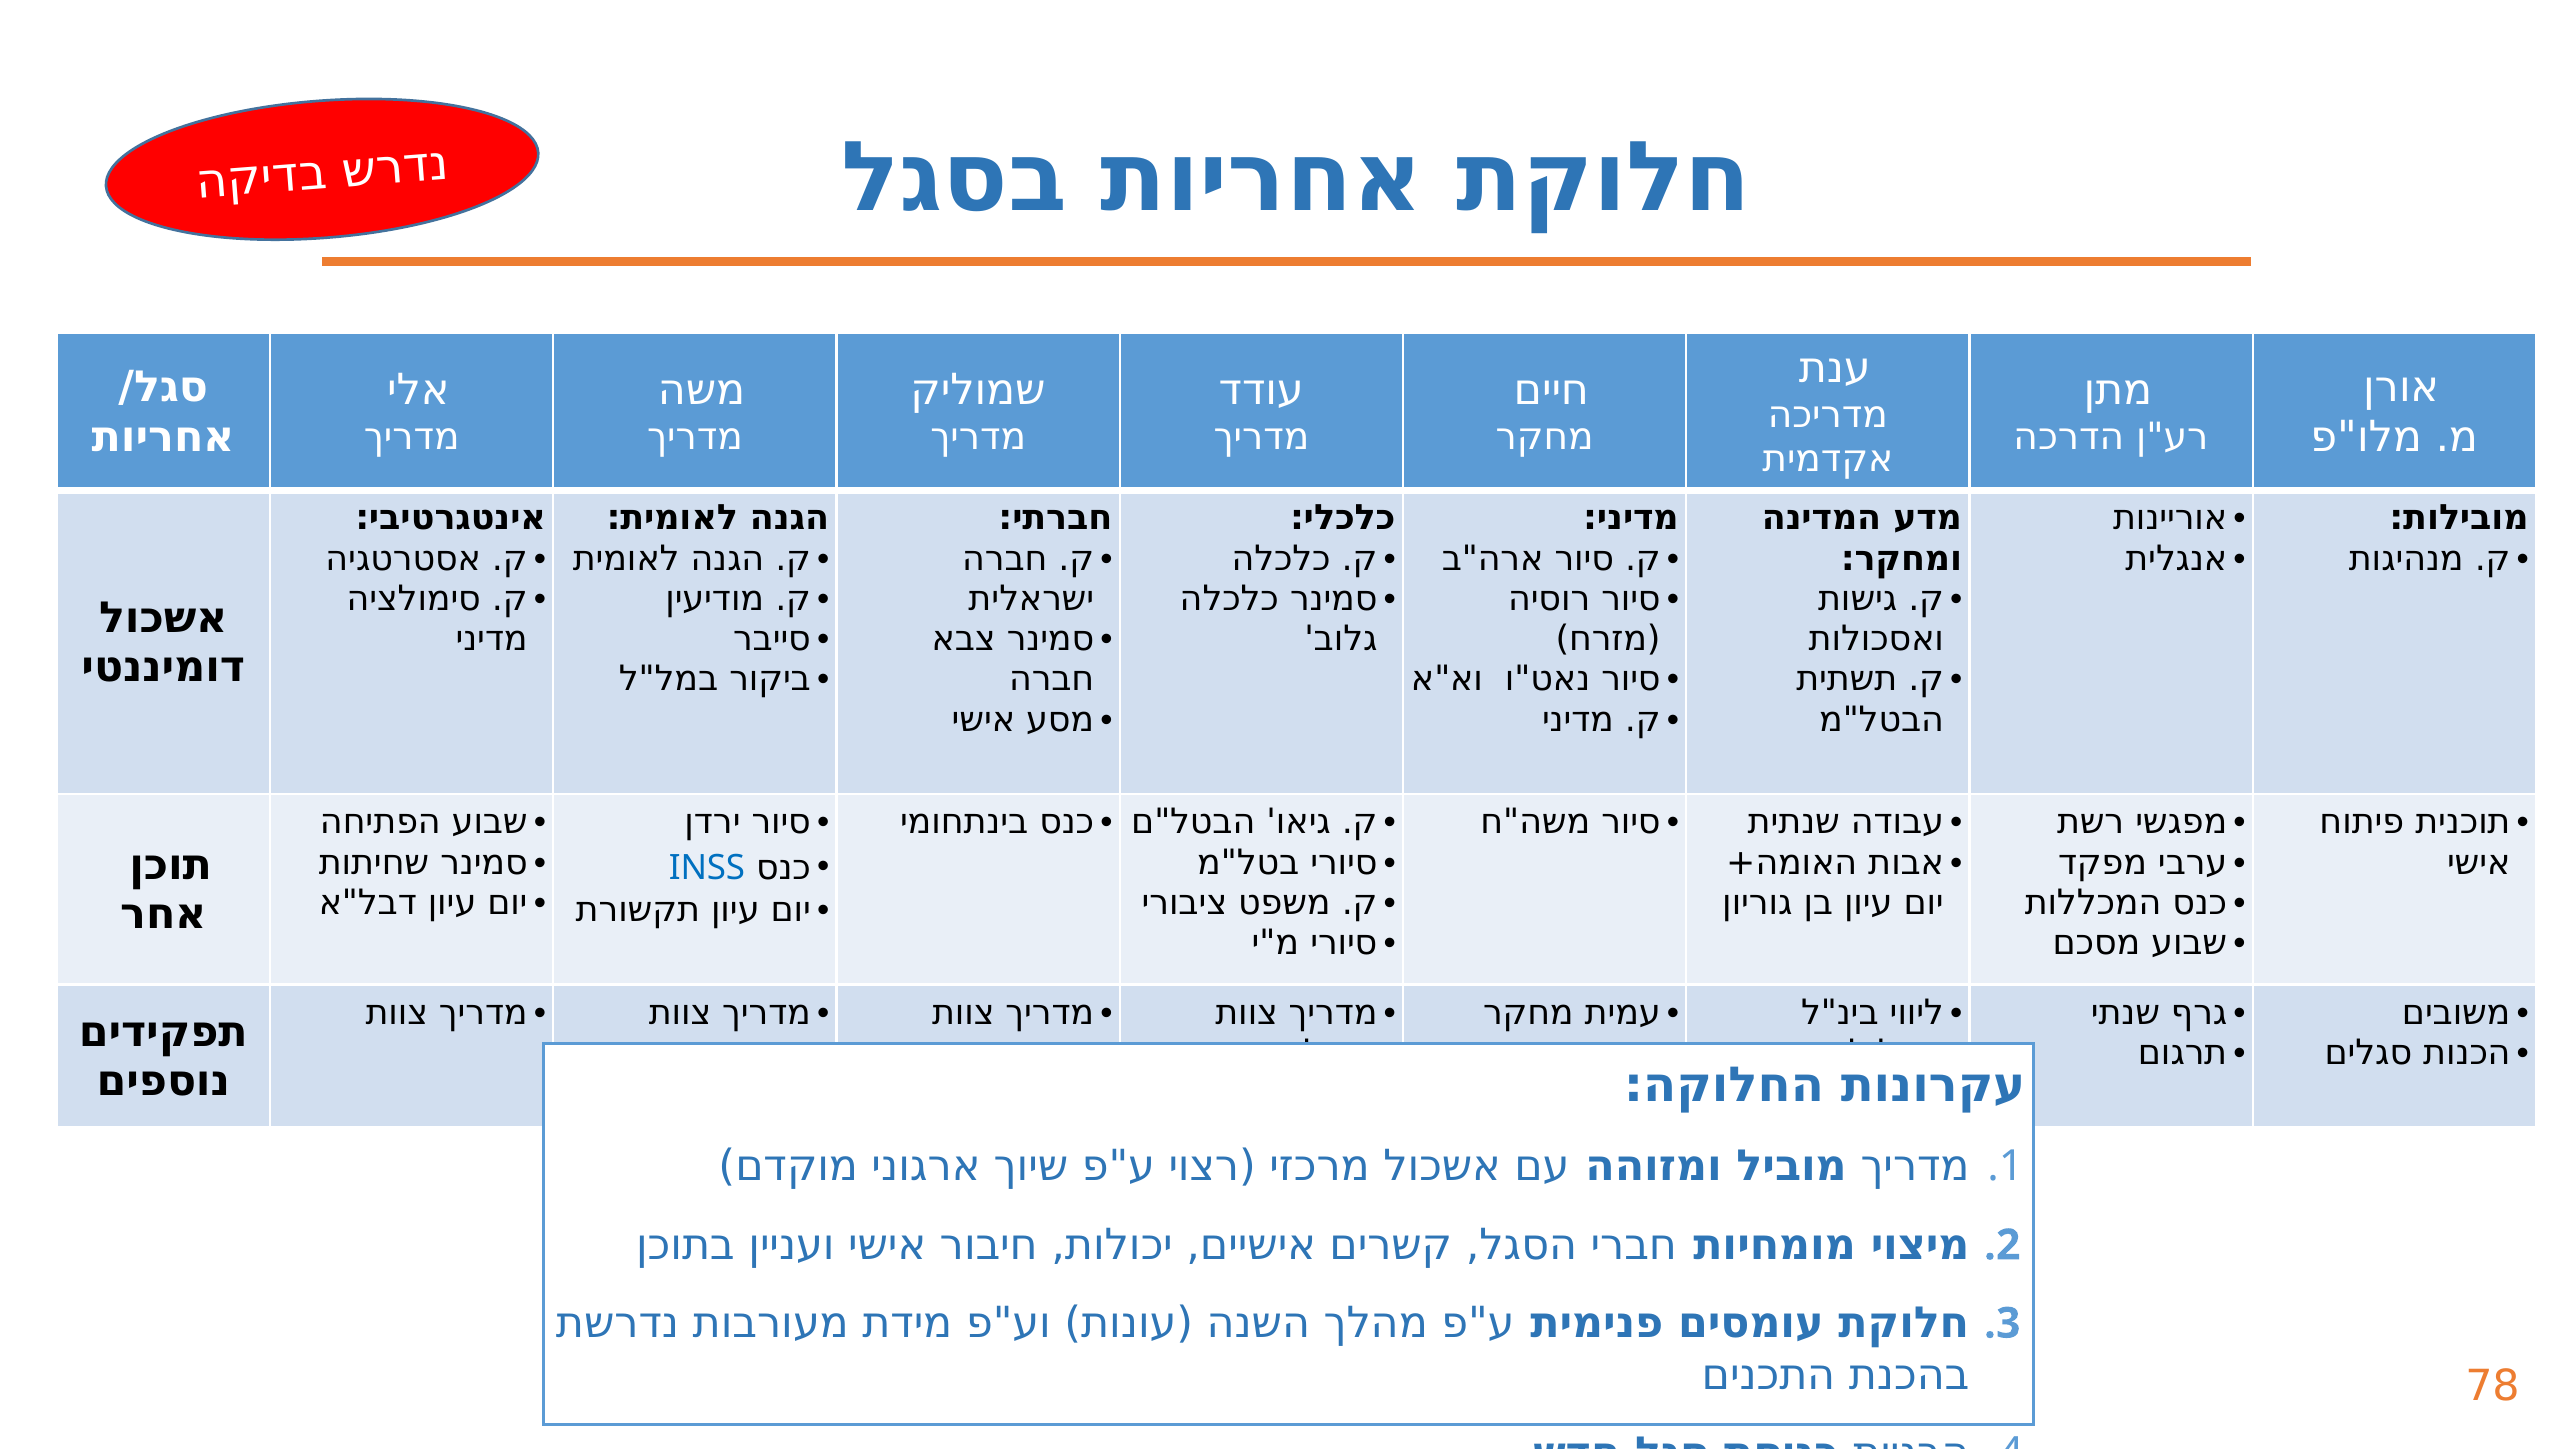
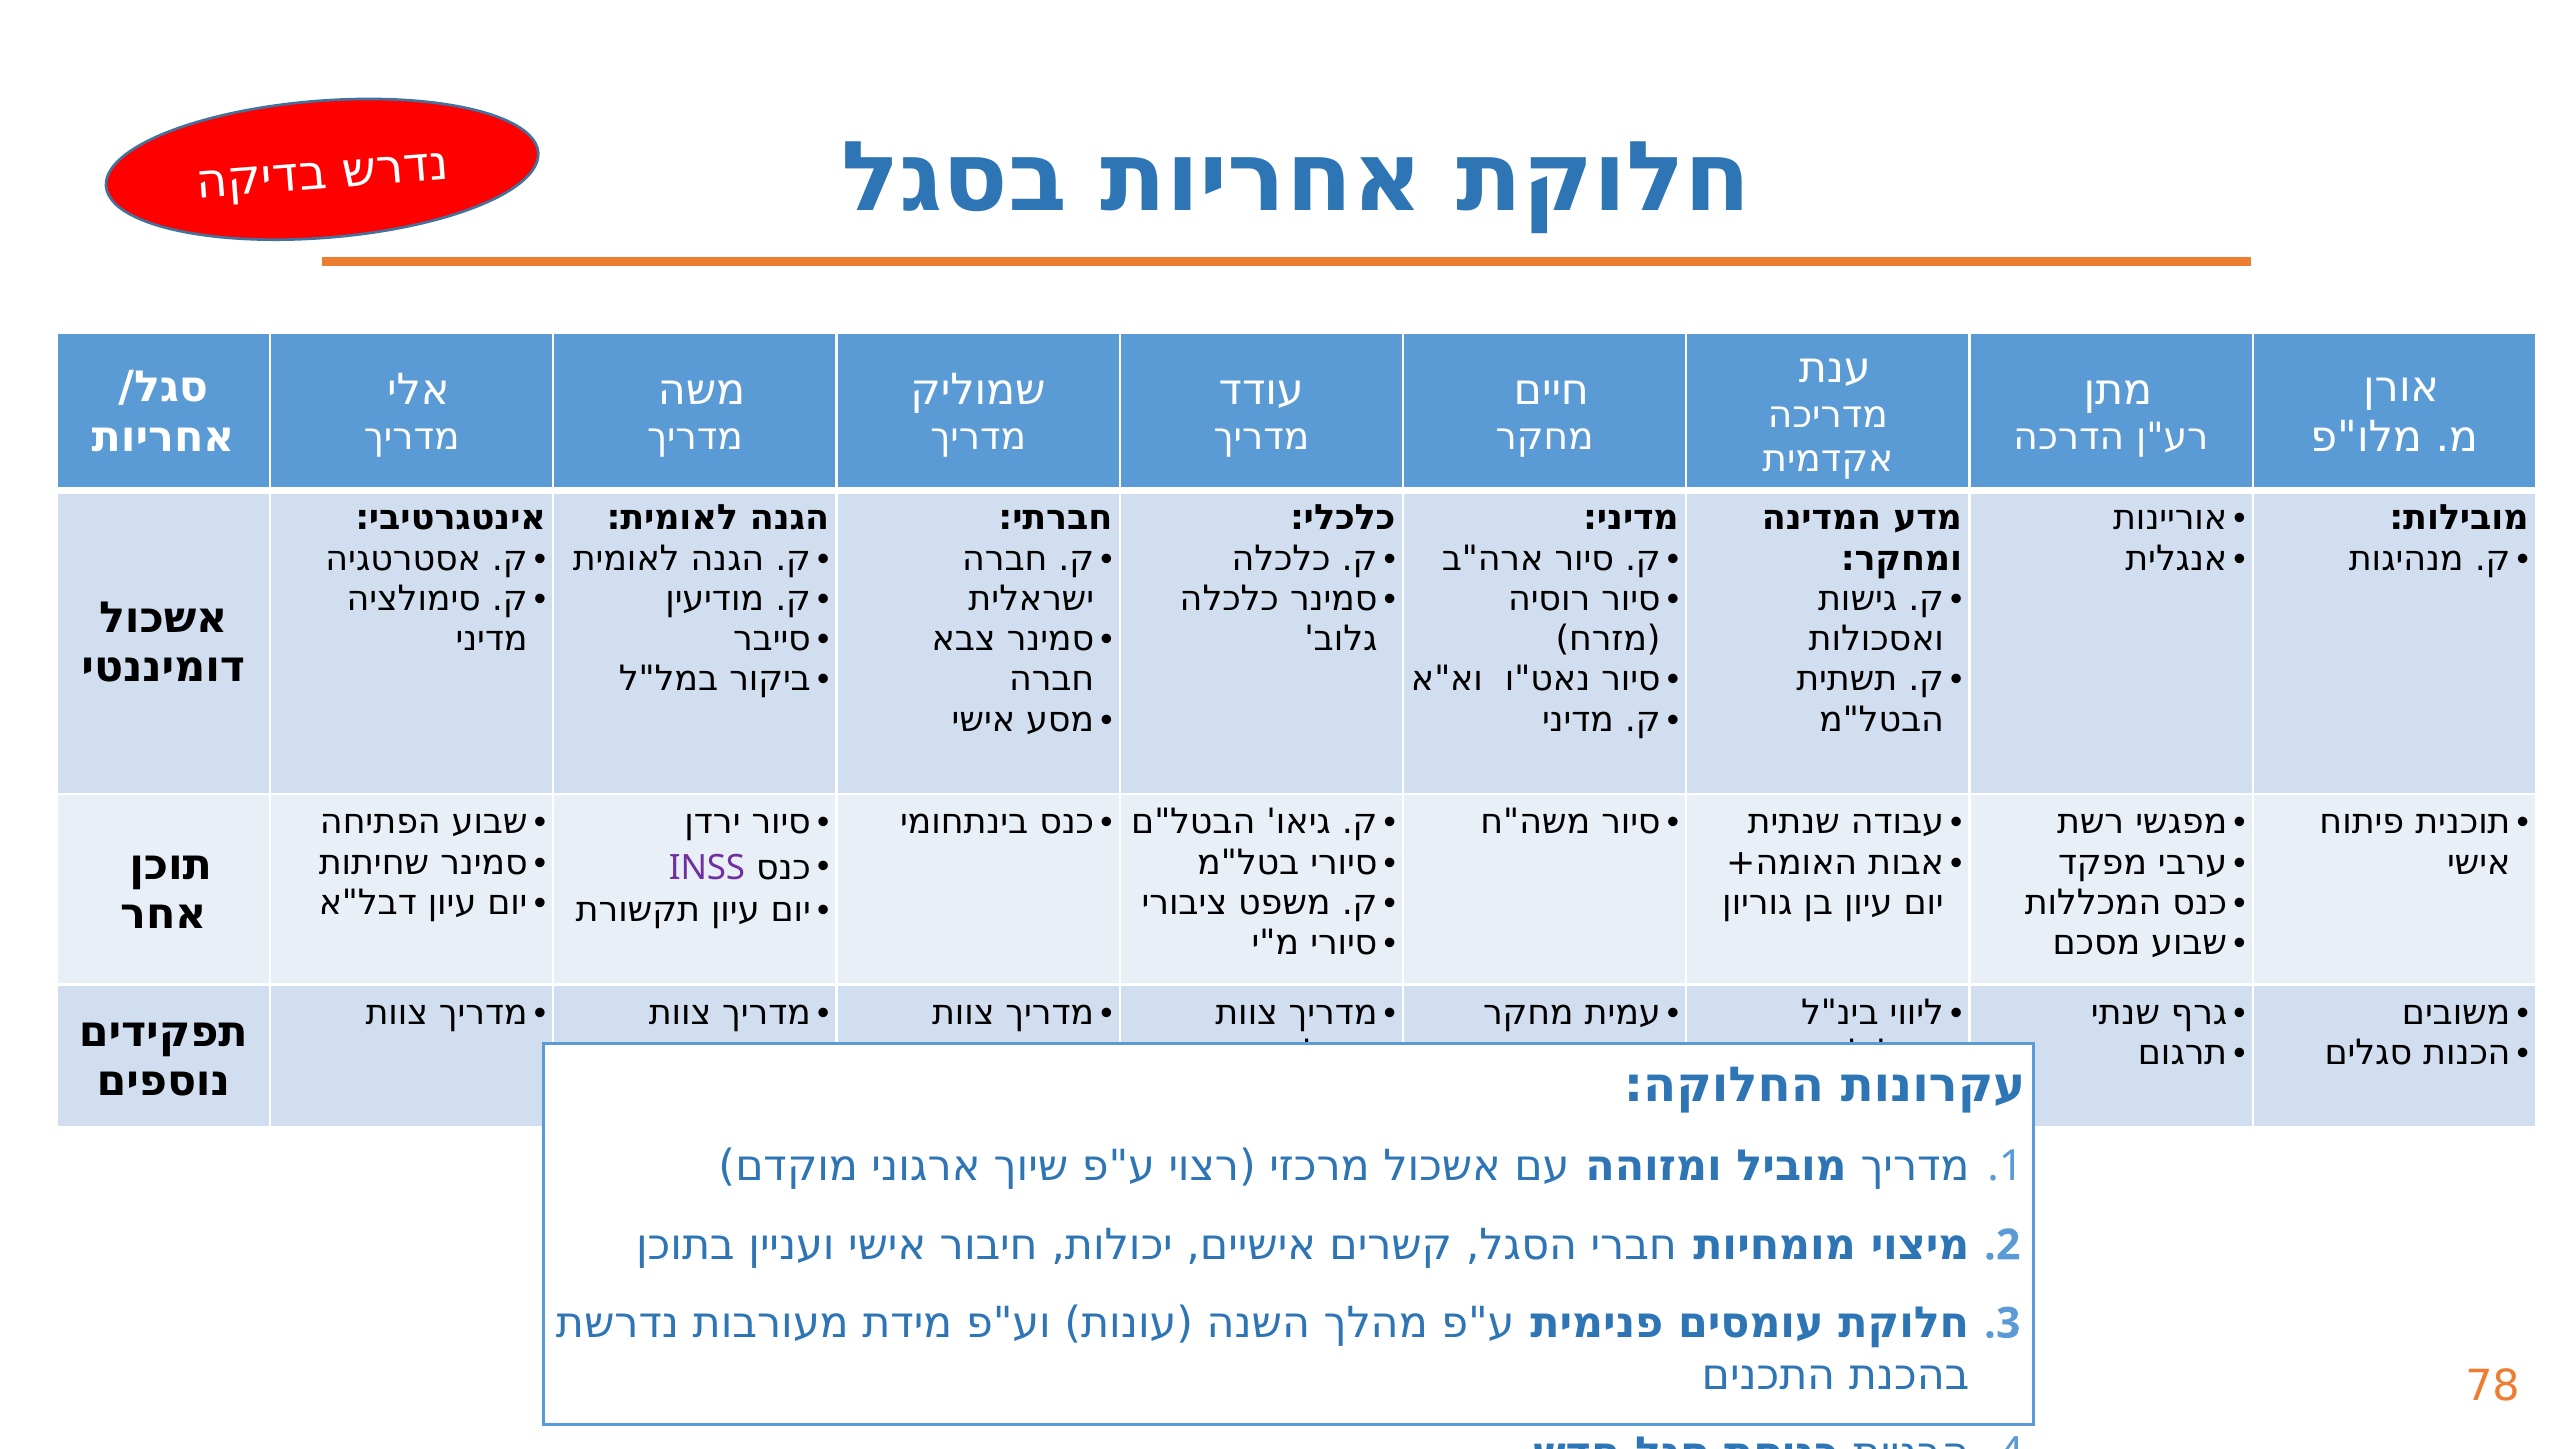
INSS colour: blue -> purple (707, 868)
